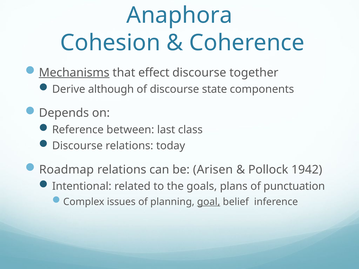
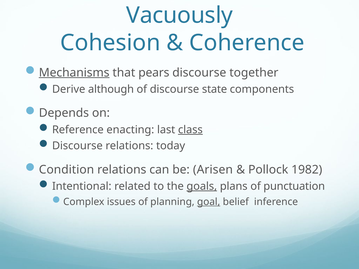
Anaphora: Anaphora -> Vacuously (180, 15)
effect: effect -> pears (154, 73)
between: between -> enacting (130, 130)
class underline: none -> present (190, 130)
Roadmap: Roadmap -> Condition (66, 170)
1942: 1942 -> 1982 (307, 170)
goals underline: none -> present (202, 186)
